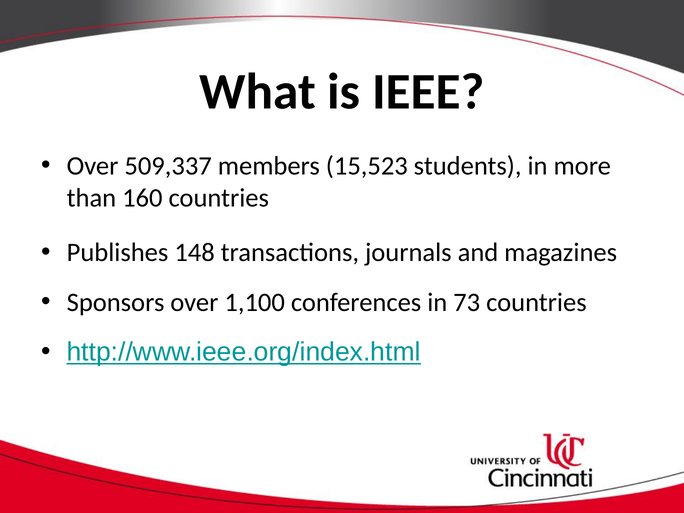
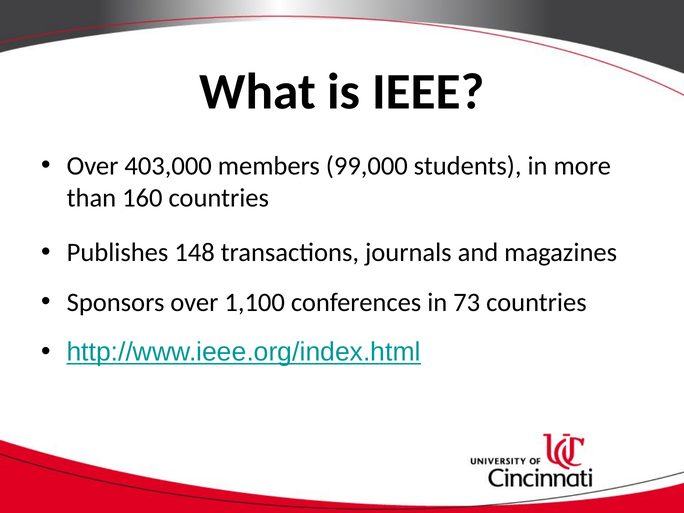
509,337: 509,337 -> 403,000 (168, 166)
15,523: 15,523 -> 99,000 (367, 166)
